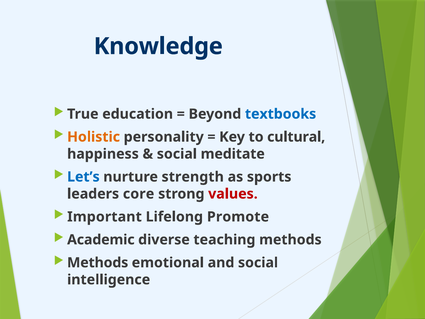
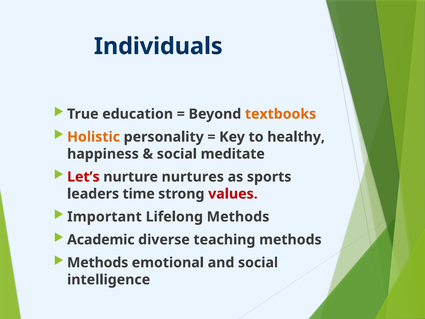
Knowledge: Knowledge -> Individuals (158, 46)
textbooks colour: blue -> orange (281, 114)
cultural: cultural -> healthy (296, 137)
Let’s colour: blue -> red (83, 177)
strength: strength -> nurtures (193, 177)
core: core -> time (139, 194)
Lifelong Promote: Promote -> Methods (238, 217)
